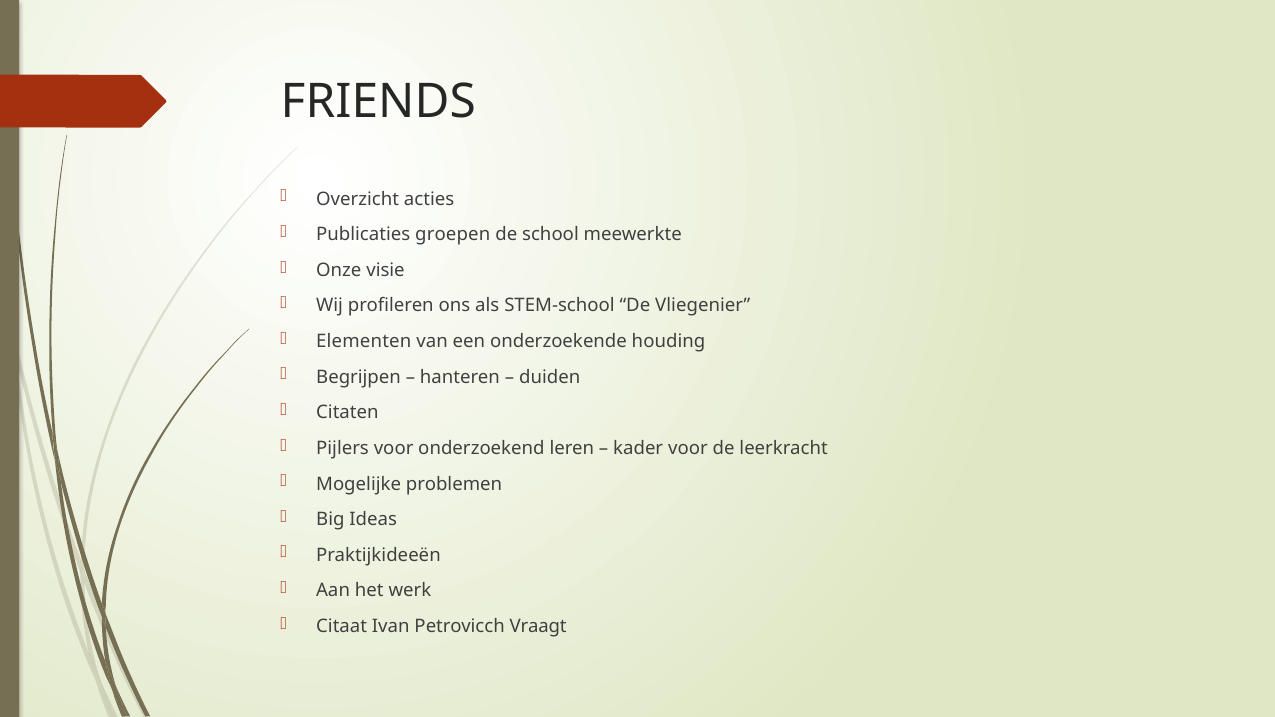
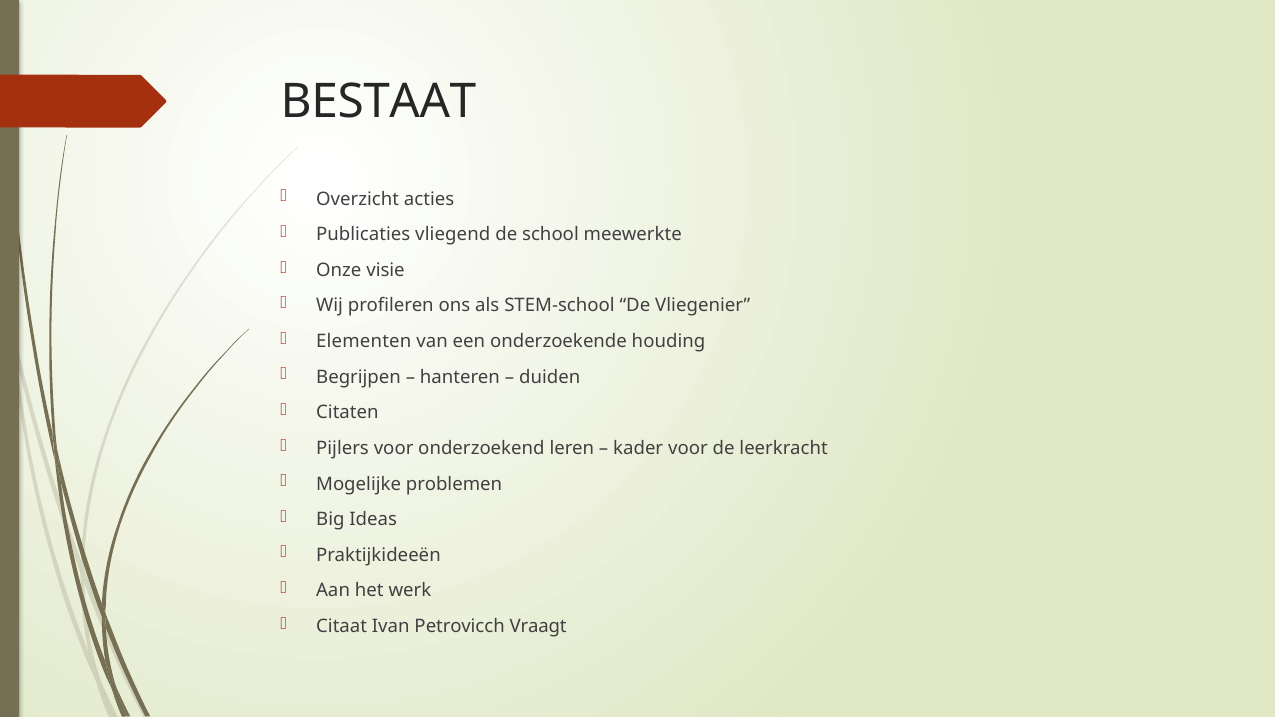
FRIENDS: FRIENDS -> BESTAAT (378, 102)
groepen: groepen -> vliegend (453, 235)
